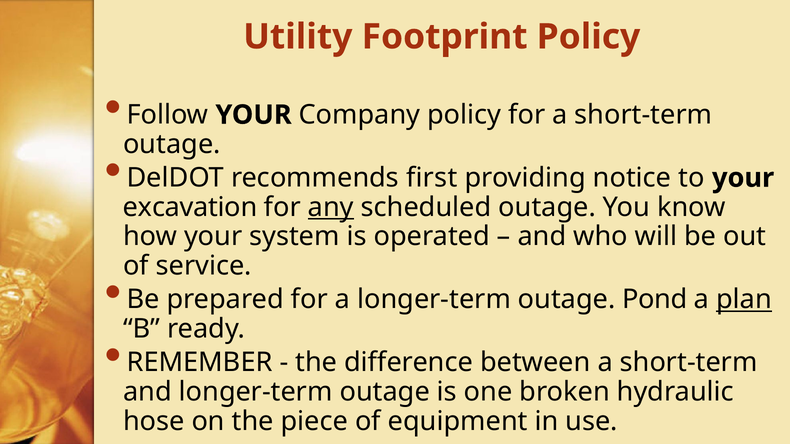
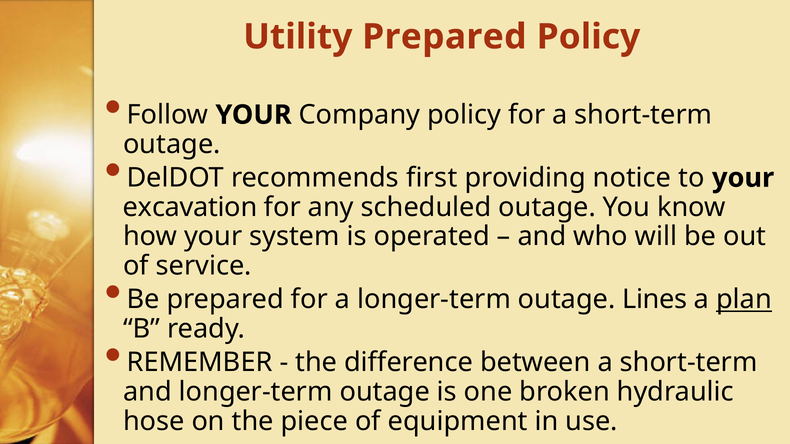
Utility Footprint: Footprint -> Prepared (444, 37)
any underline: present -> none (331, 207)
Pond: Pond -> Lines (655, 300)
